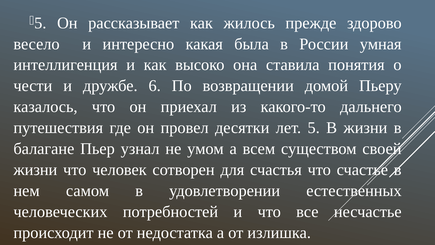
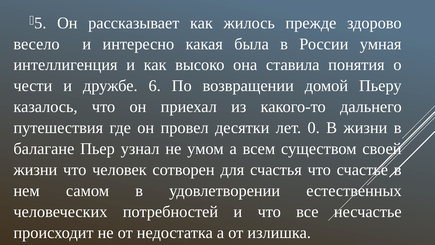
5: 5 -> 0 (314, 128)
